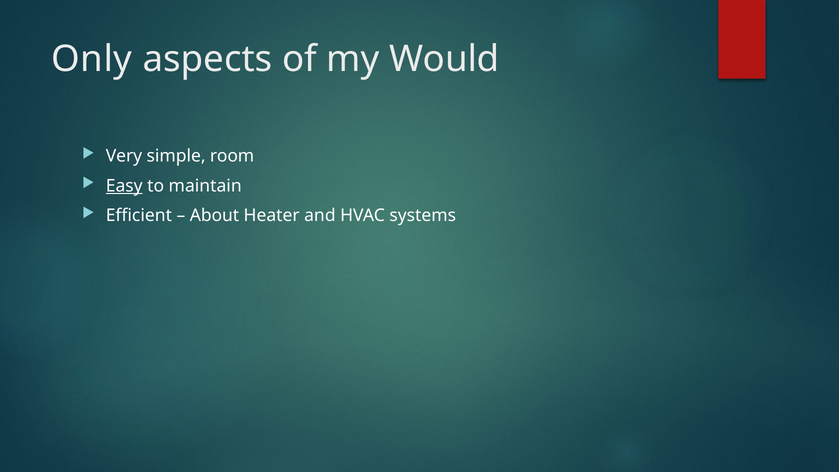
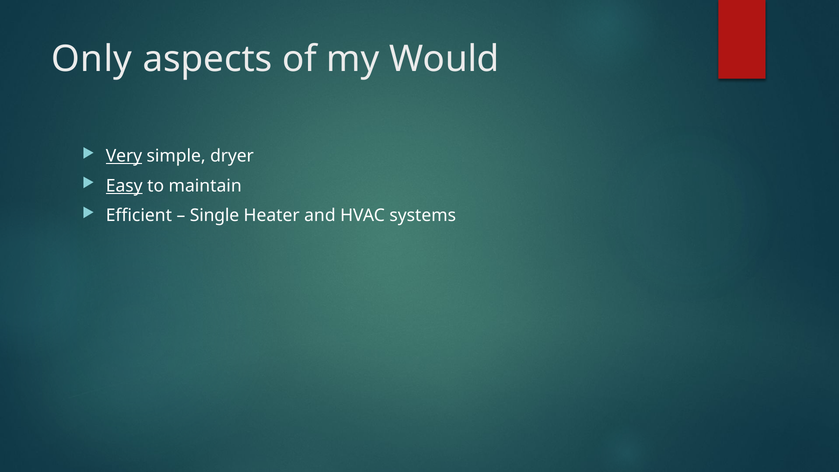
Very underline: none -> present (124, 156)
room: room -> dryer (232, 156)
About: About -> Single (215, 216)
